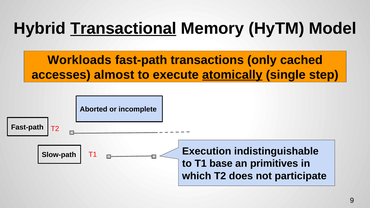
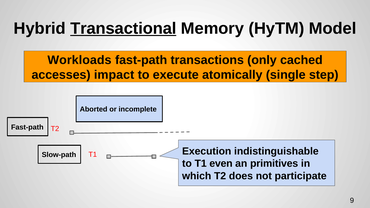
almost: almost -> impact (114, 75)
atomically underline: present -> none (232, 75)
base: base -> even (221, 164)
